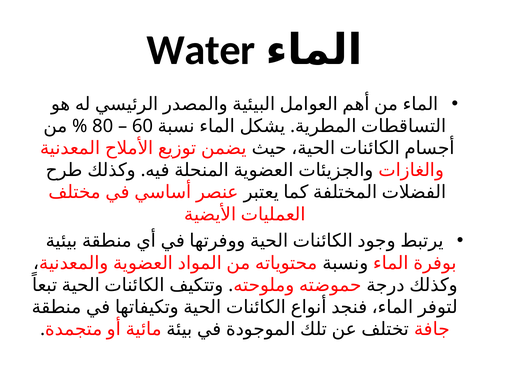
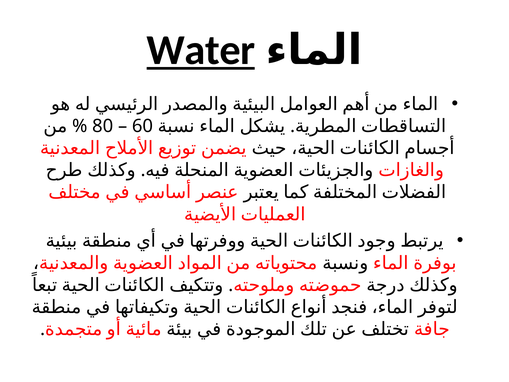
Water underline: none -> present (201, 50)
